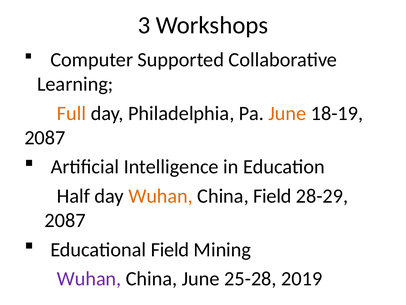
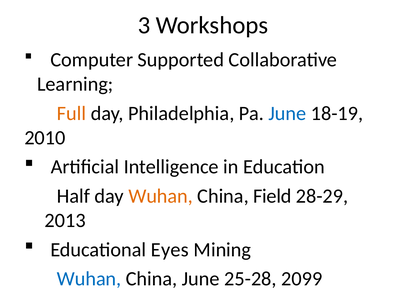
June colour: orange -> blue (287, 113)
2087: 2087 -> 2010 (45, 138)
2087: 2087 -> 2013 (65, 220)
Educational Field: Field -> Eyes (170, 249)
Wuhan colour: purple -> blue (89, 278)
2019: 2019 -> 2099 (302, 278)
